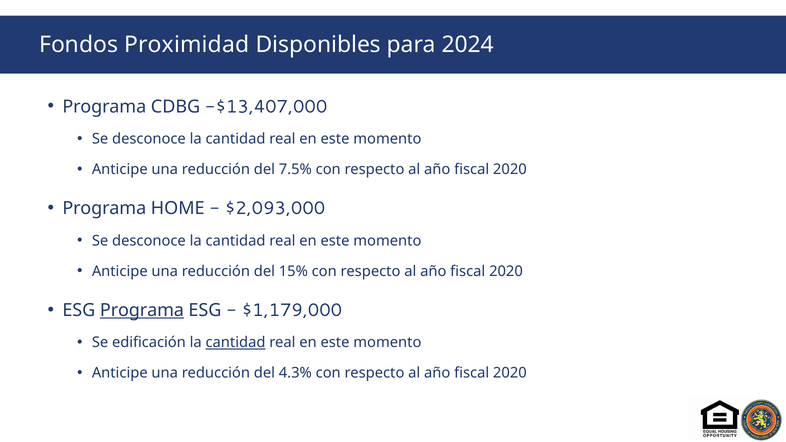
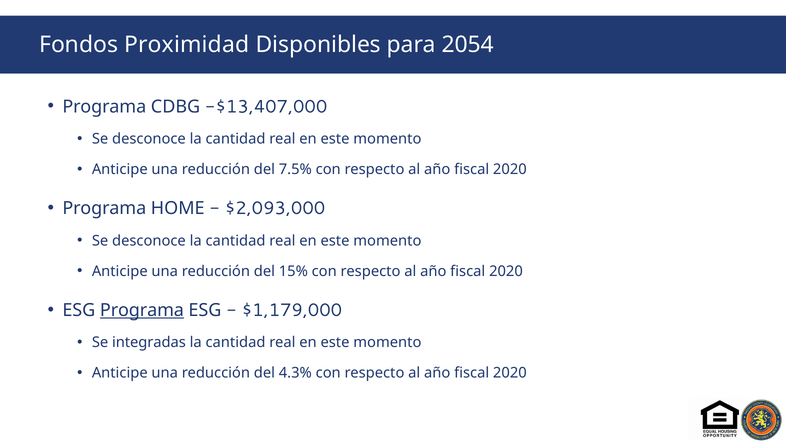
2024: 2024 -> 2054 (468, 44)
edificación: edificación -> integradas (149, 343)
cantidad underline: present -> none (236, 343)
